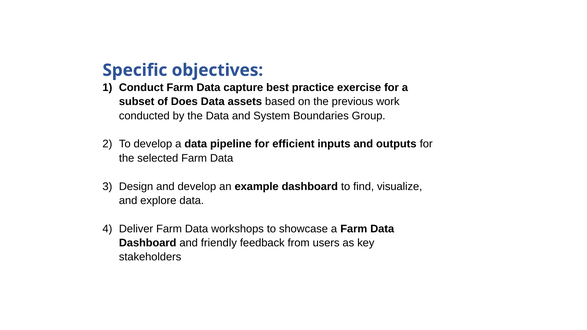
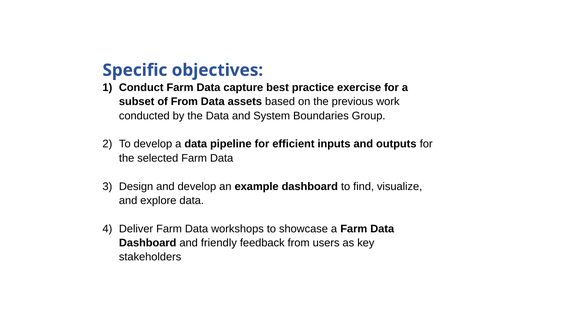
of Does: Does -> From (184, 102)
